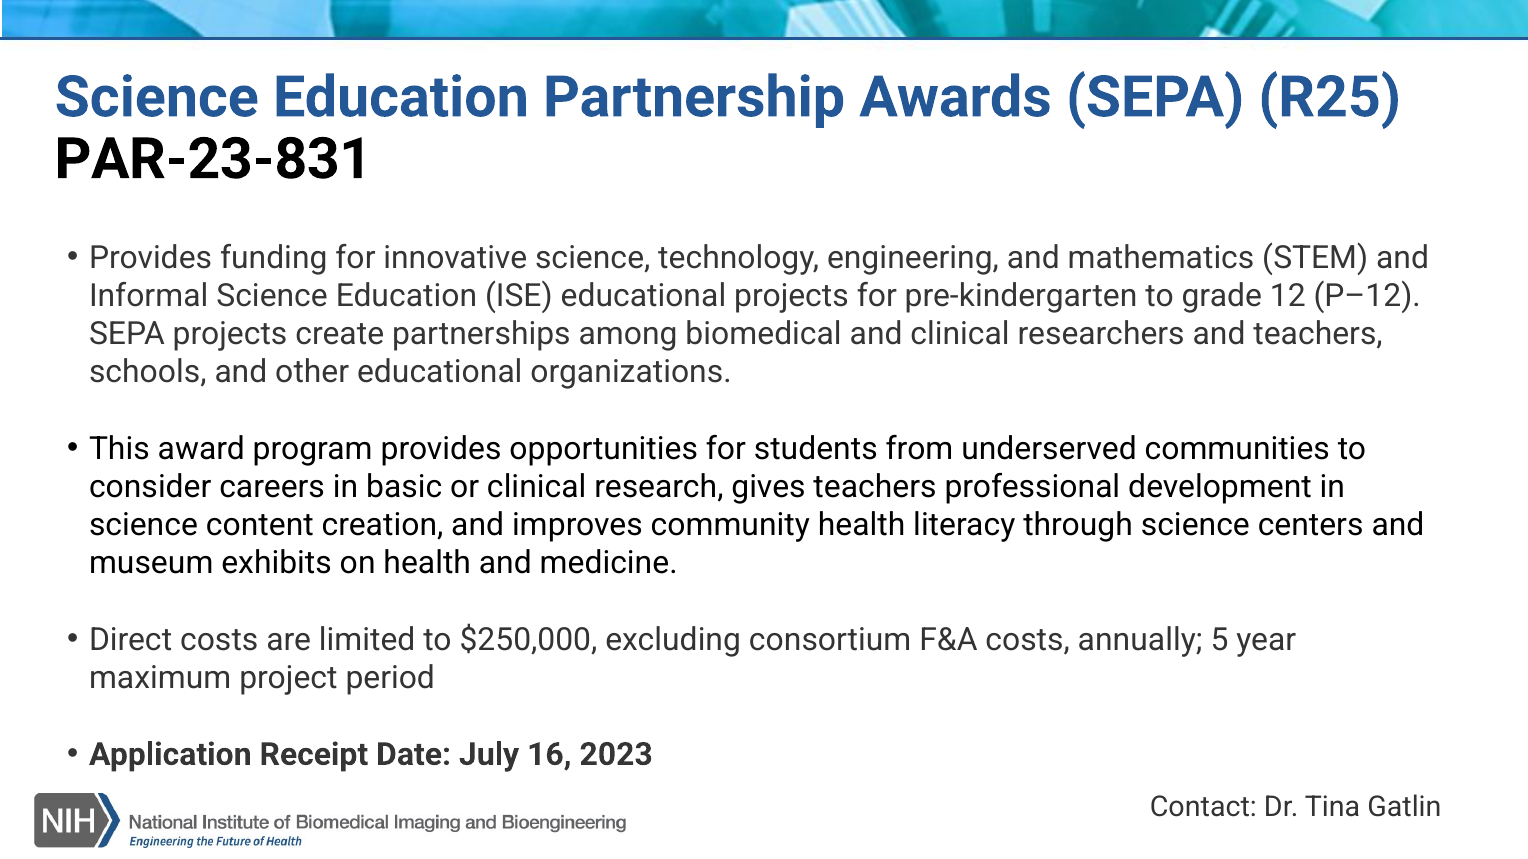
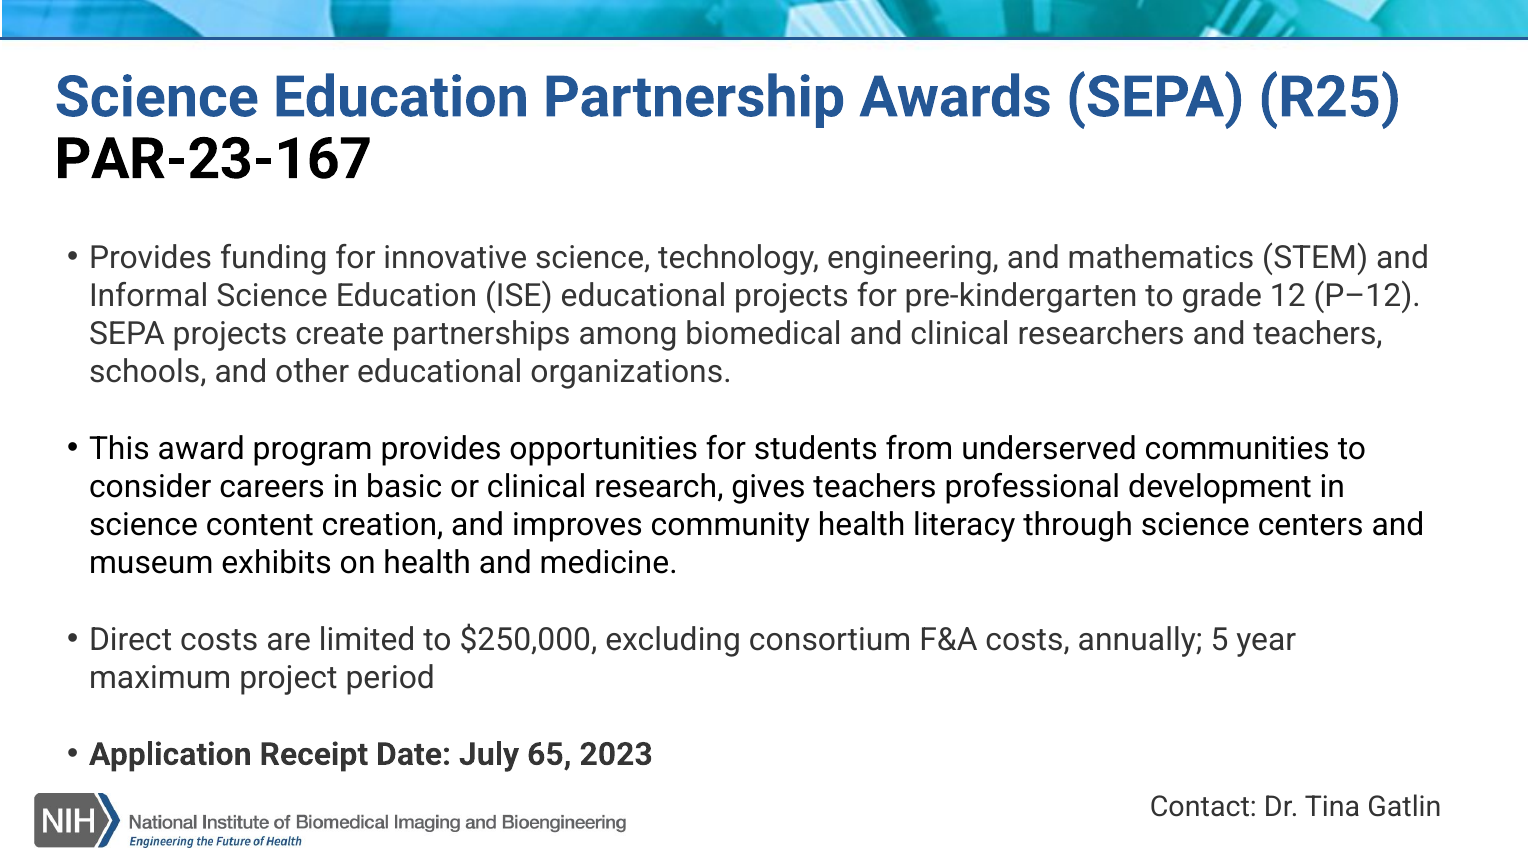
PAR-23-831: PAR-23-831 -> PAR-23-167 (213, 159)
16: 16 -> 65 (549, 755)
